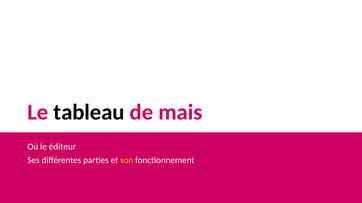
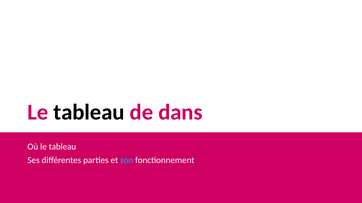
mais: mais -> dans (180, 113)
Où le éditeur: éditeur -> tableau (62, 147)
son colour: yellow -> light blue (127, 161)
